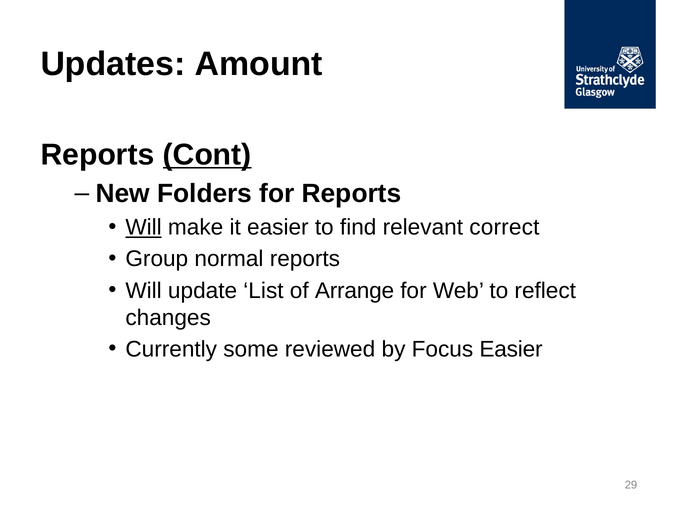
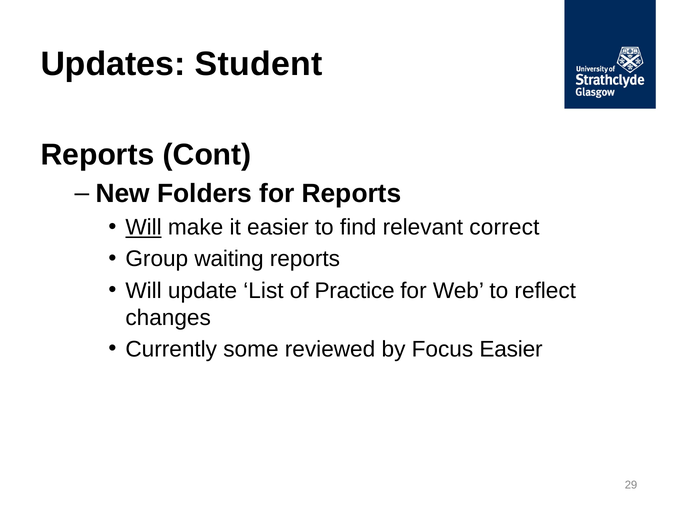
Amount: Amount -> Student (259, 64)
Cont underline: present -> none (207, 155)
normal: normal -> waiting (229, 259)
Arrange: Arrange -> Practice (355, 291)
